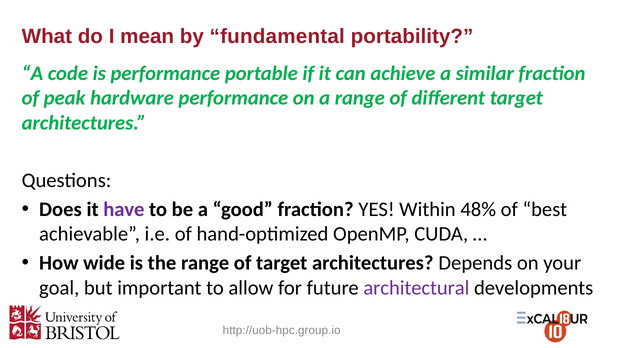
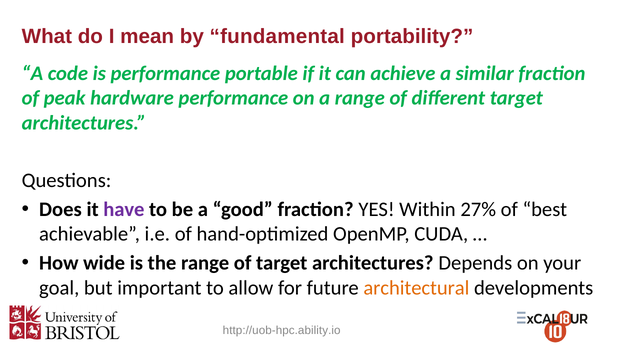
48%: 48% -> 27% (478, 209)
architectural colour: purple -> orange (416, 288)
http://uob-hpc.group.io: http://uob-hpc.group.io -> http://uob-hpc.ability.io (282, 330)
